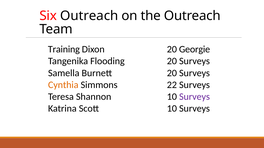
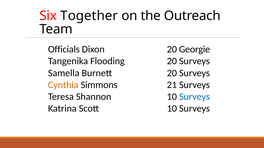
Six Outreach: Outreach -> Together (89, 16)
Training: Training -> Officials (64, 49)
22: 22 -> 21 (172, 85)
Surveys colour: purple -> blue (194, 97)
